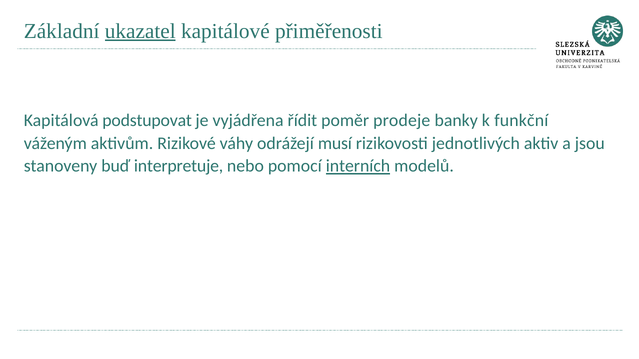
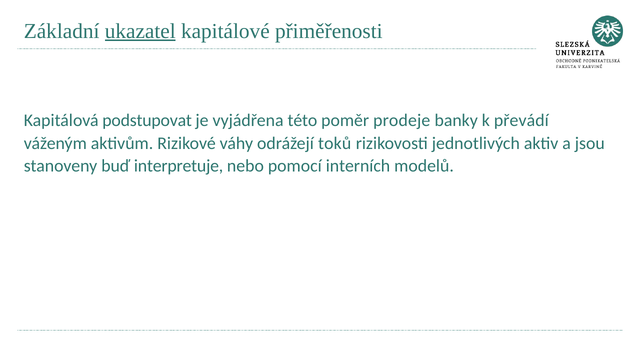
řídit: řídit -> této (302, 121)
funkční: funkční -> převádí (521, 121)
musí: musí -> toků (335, 144)
interních underline: present -> none (358, 166)
